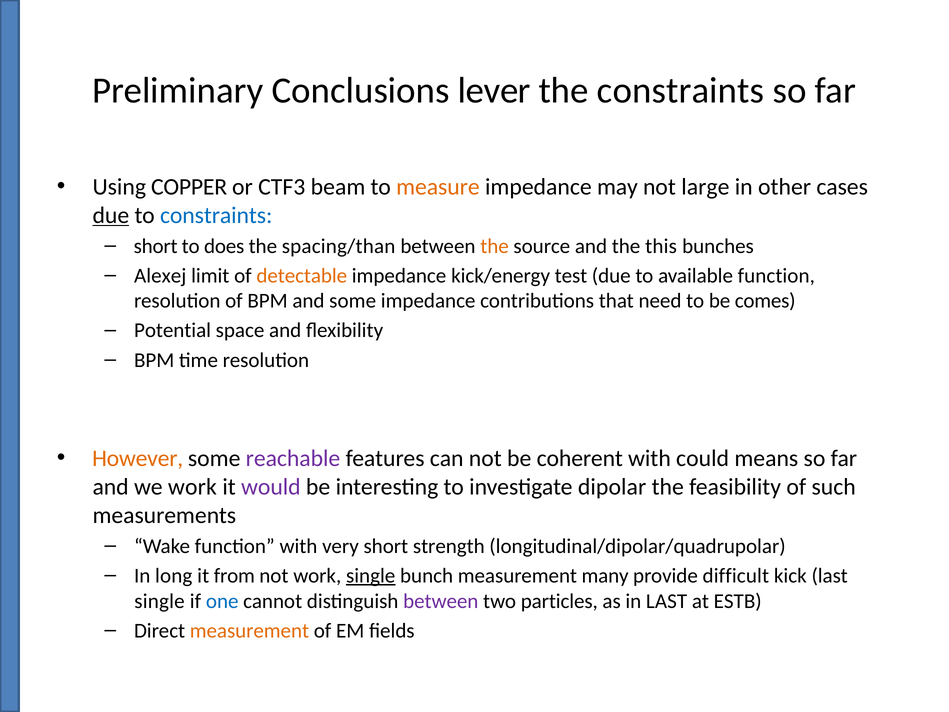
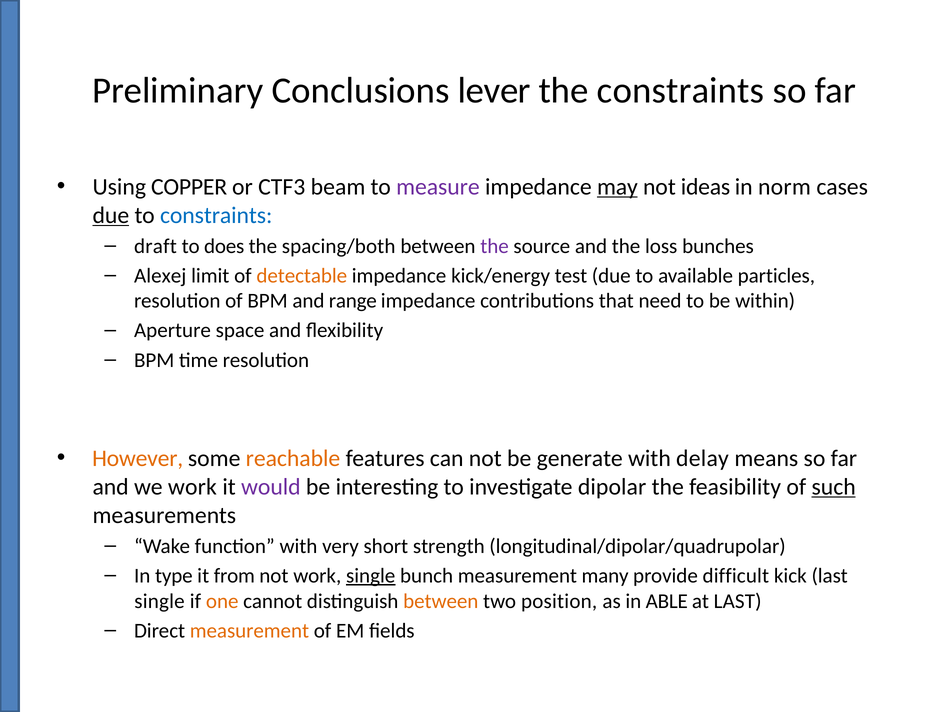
measure colour: orange -> purple (438, 187)
may underline: none -> present (617, 187)
large: large -> ideas (706, 187)
other: other -> norm (784, 187)
short: short -> draft (155, 246)
spacing/than: spacing/than -> spacing/both (339, 246)
the colour: orange -> purple (495, 246)
this: this -> loss (661, 246)
available function: function -> particles (776, 276)
and some: some -> range (353, 301)
comes: comes -> within (765, 301)
Potential: Potential -> Aperture (173, 330)
reachable colour: purple -> orange (293, 458)
coherent: coherent -> generate (580, 458)
could: could -> delay (702, 458)
such underline: none -> present (834, 487)
long: long -> type (174, 576)
one colour: blue -> orange (222, 601)
between colour: purple -> orange (441, 601)
particles: particles -> position (559, 601)
in LAST: LAST -> ABLE (667, 601)
at ESTB: ESTB -> LAST (738, 601)
